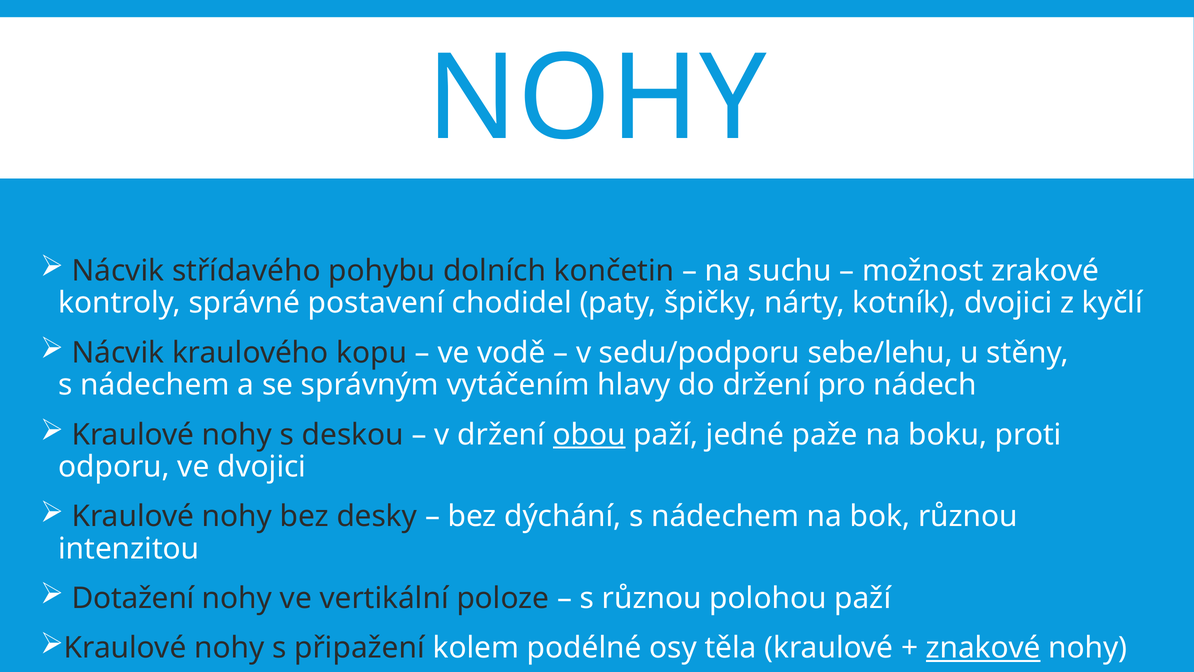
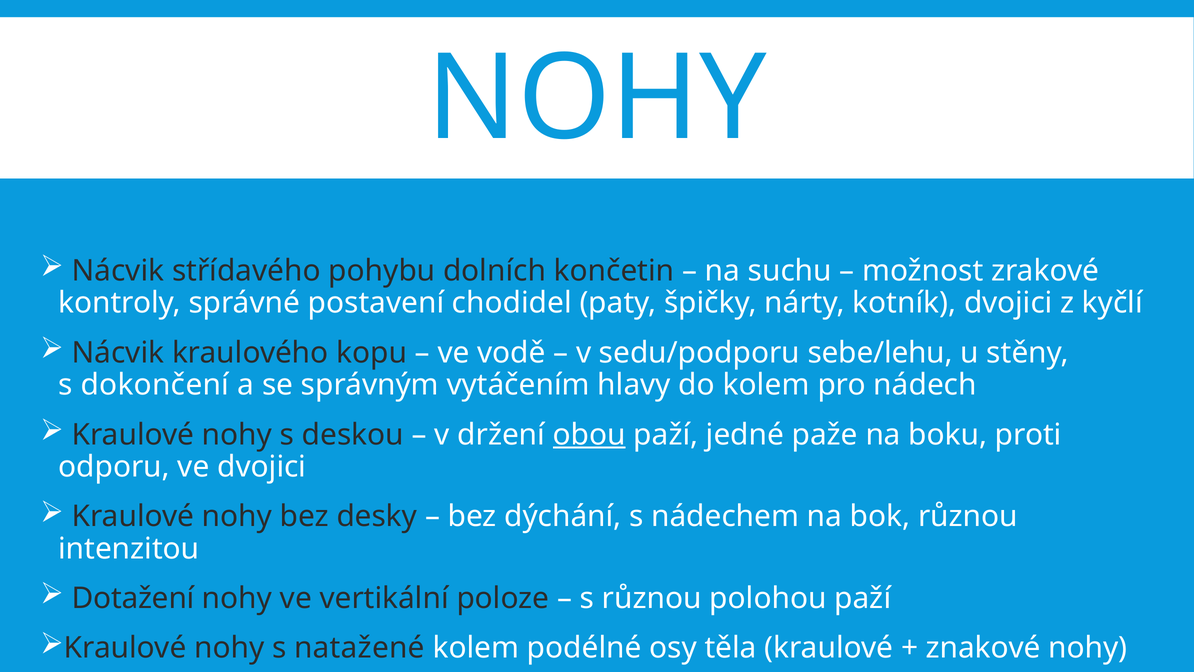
nádechem: nádechem -> dokončení (155, 385)
do držení: držení -> kolem (766, 385)
připažení: připažení -> natažené (359, 648)
znakové underline: present -> none (983, 648)
